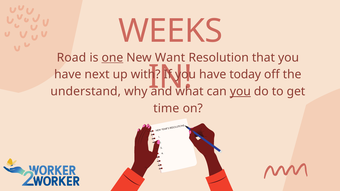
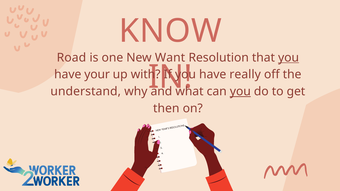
WEEKS: WEEKS -> KNOW (170, 31)
one underline: present -> none (112, 58)
you underline: none -> present (289, 58)
next: next -> your (97, 75)
today: today -> really (245, 75)
time: time -> then (166, 108)
